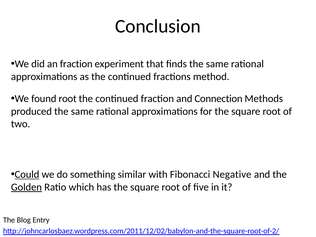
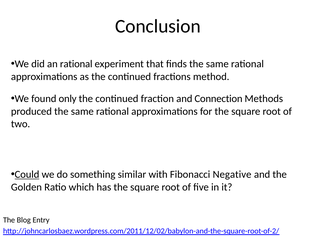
an fraction: fraction -> rational (76, 64)
found root: root -> only (68, 99)
Golden underline: present -> none (26, 187)
